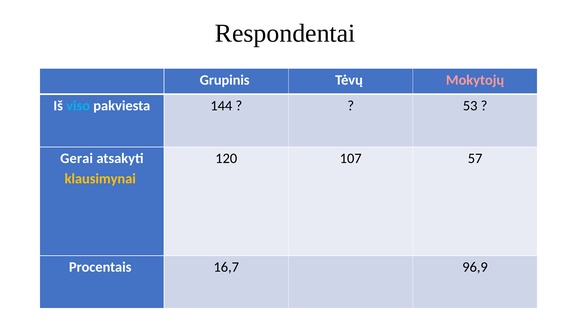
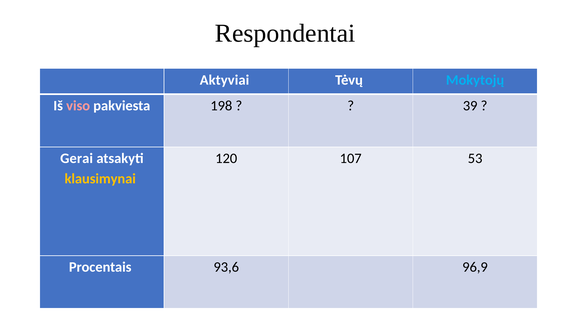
Grupinis: Grupinis -> Aktyviai (225, 80)
Mokytojų colour: pink -> light blue (475, 80)
viso colour: light blue -> pink (78, 106)
144: 144 -> 198 (221, 106)
53: 53 -> 39 (470, 106)
57: 57 -> 53 (475, 159)
16,7: 16,7 -> 93,6 (226, 268)
